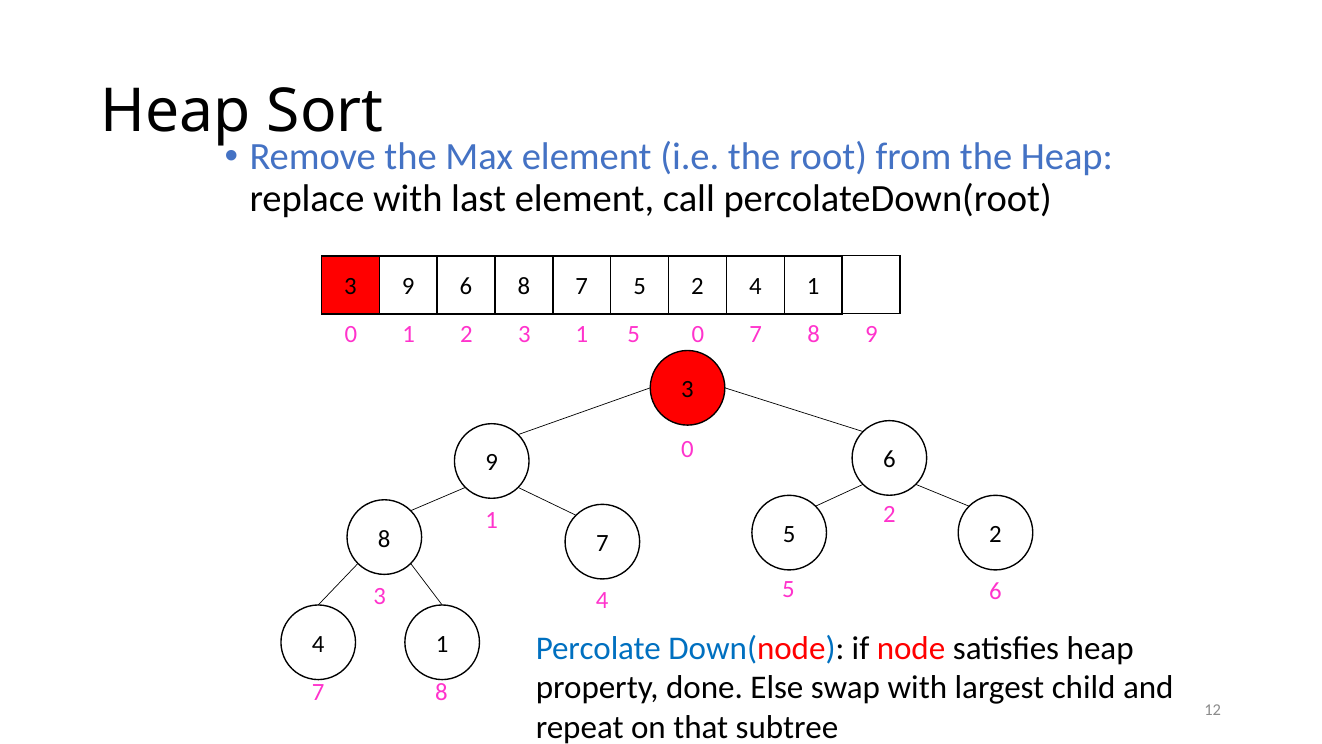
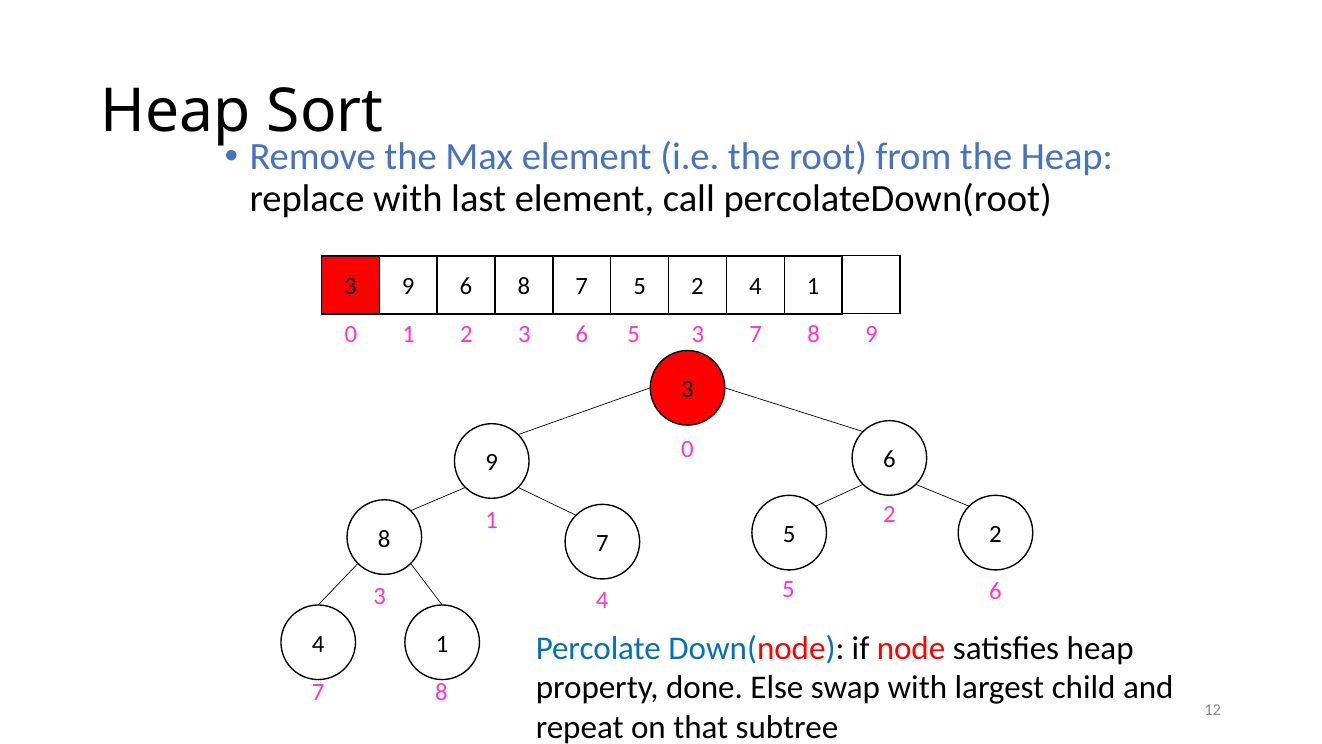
3 1: 1 -> 6 (582, 334)
5 0: 0 -> 3 (698, 334)
